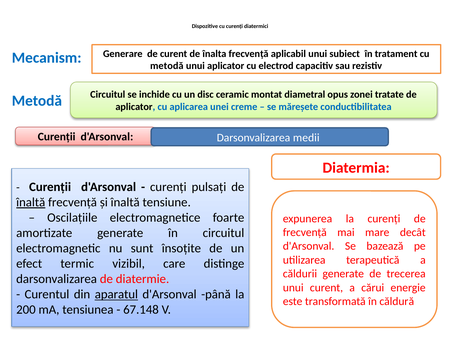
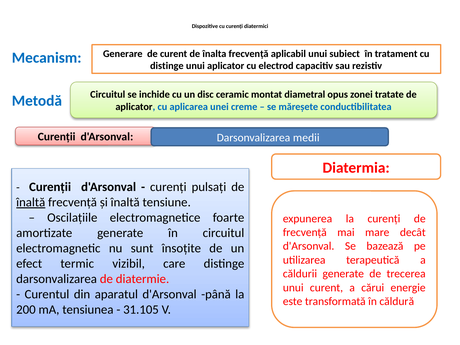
metodă: metodă -> distinge (167, 66)
aparatul underline: present -> none (116, 294)
67.148: 67.148 -> 31.105 (141, 310)
